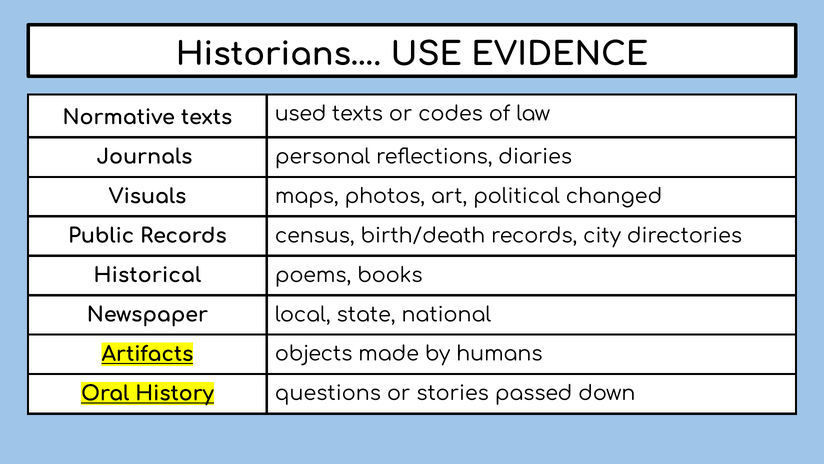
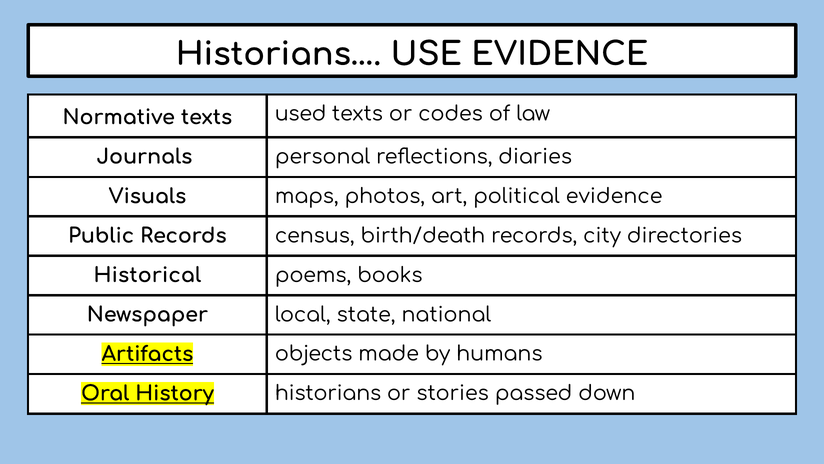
political changed: changed -> evidence (614, 196)
questions: questions -> historians (328, 393)
